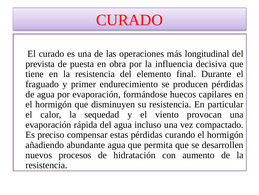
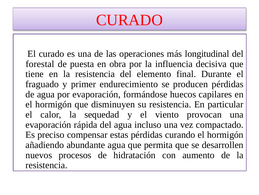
prevista: prevista -> forestal (40, 64)
